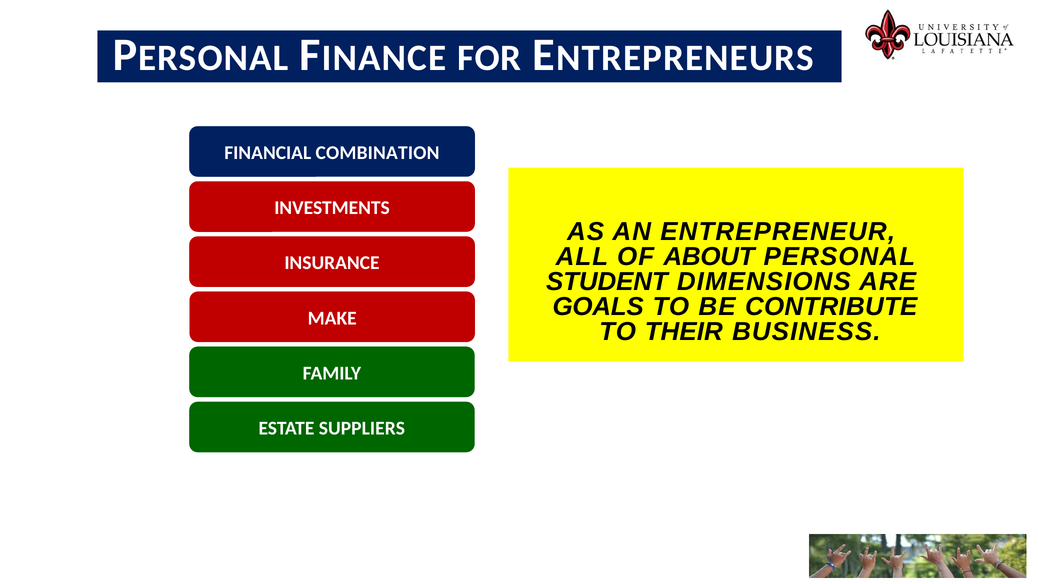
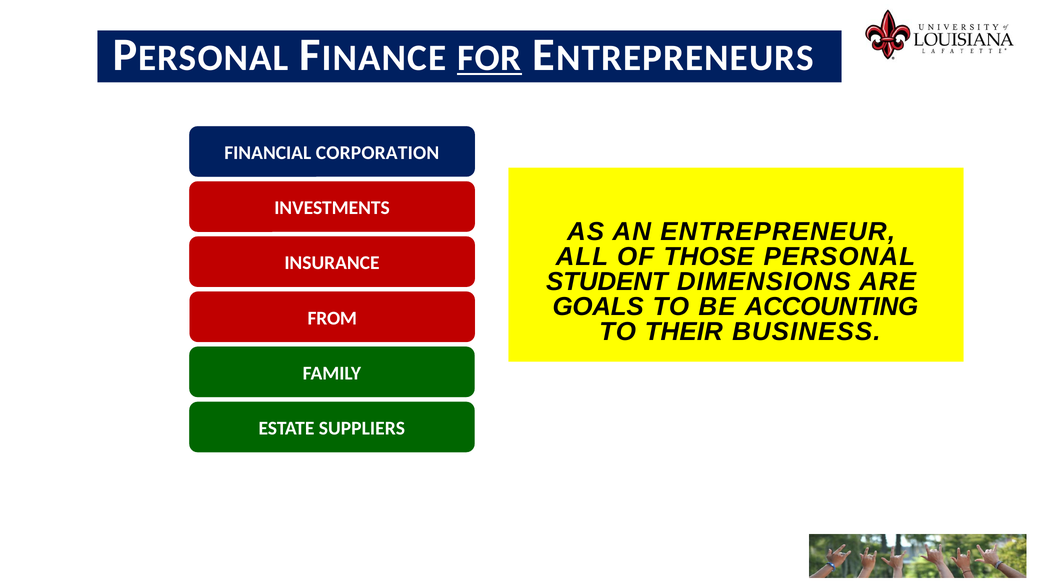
FOR underline: none -> present (489, 58)
COMBINATION: COMBINATION -> CORPORATION (378, 153)
ABOUT: ABOUT -> THOSE (709, 257)
CONTRIBUTE: CONTRIBUTE -> ACCOUNTING (831, 307)
MAKE: MAKE -> FROM (332, 318)
